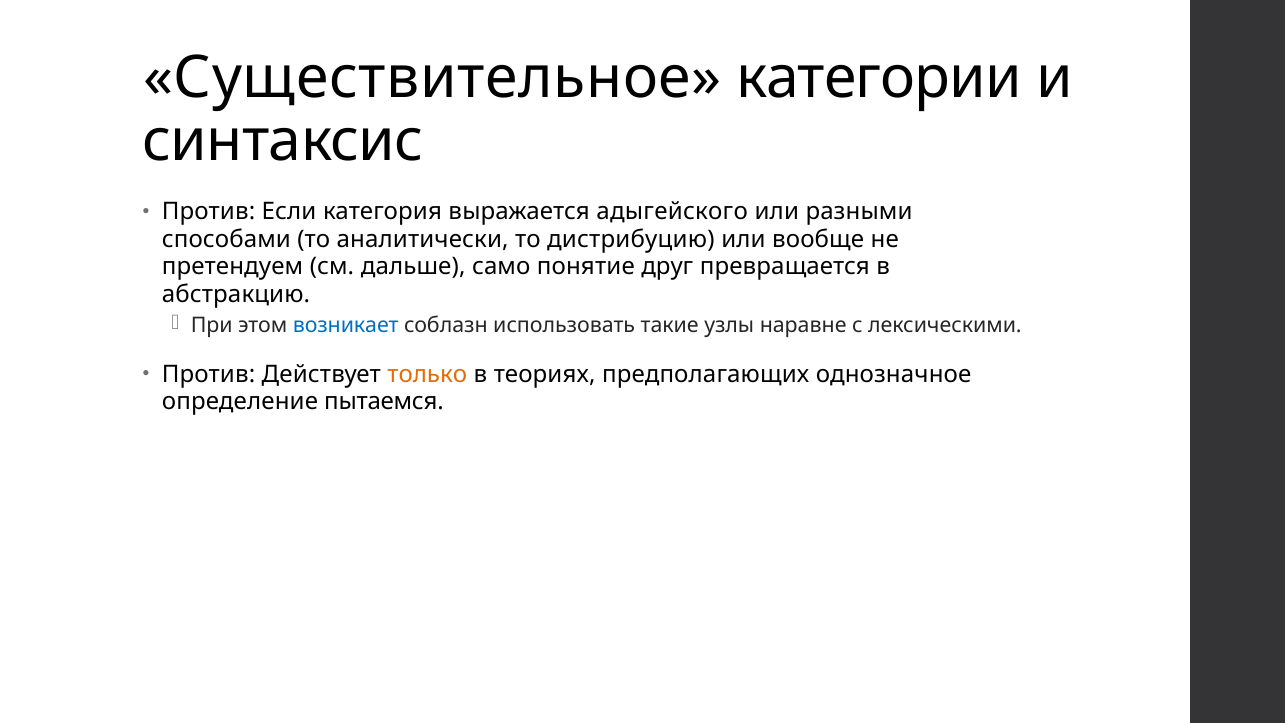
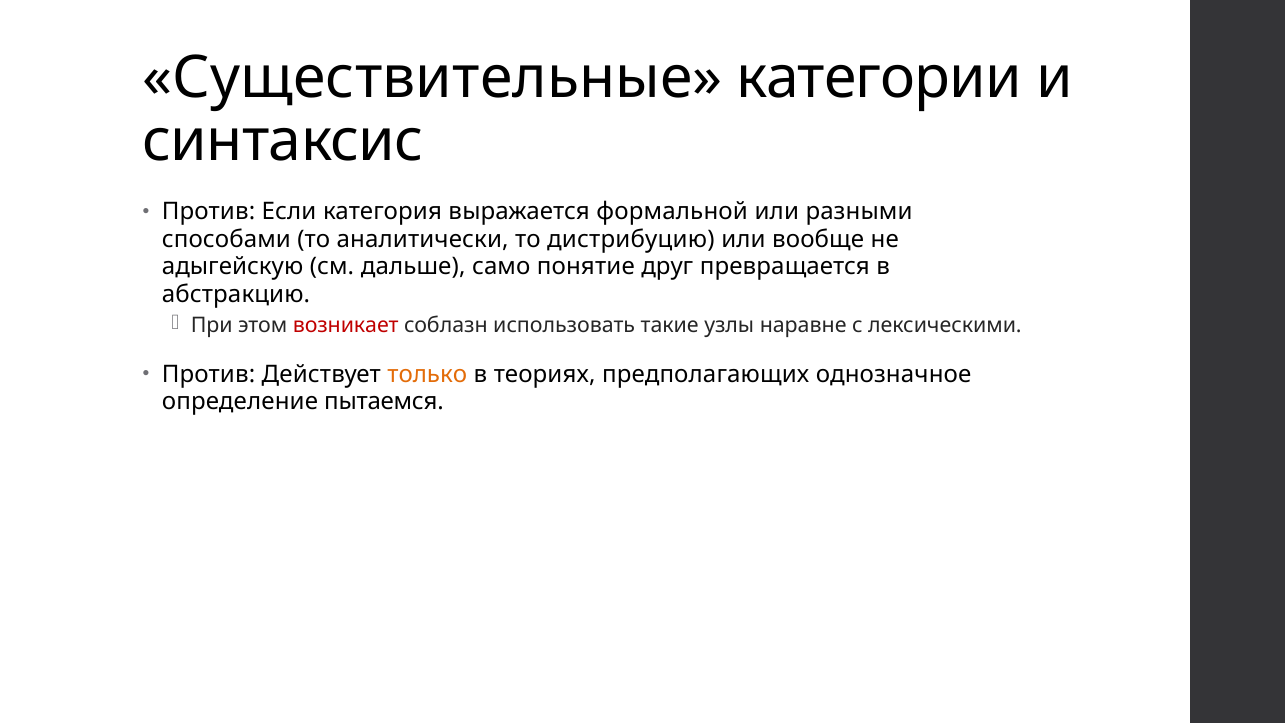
Существительное: Существительное -> Существительные (433, 78)
адыгейского: адыгейского -> формальной (672, 212)
претендуем: претендуем -> адыгейскую (233, 267)
возникает colour: blue -> red (346, 326)
